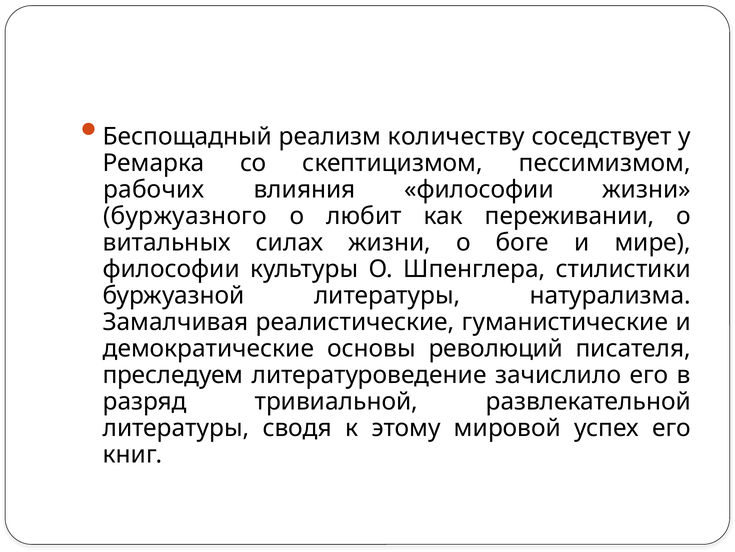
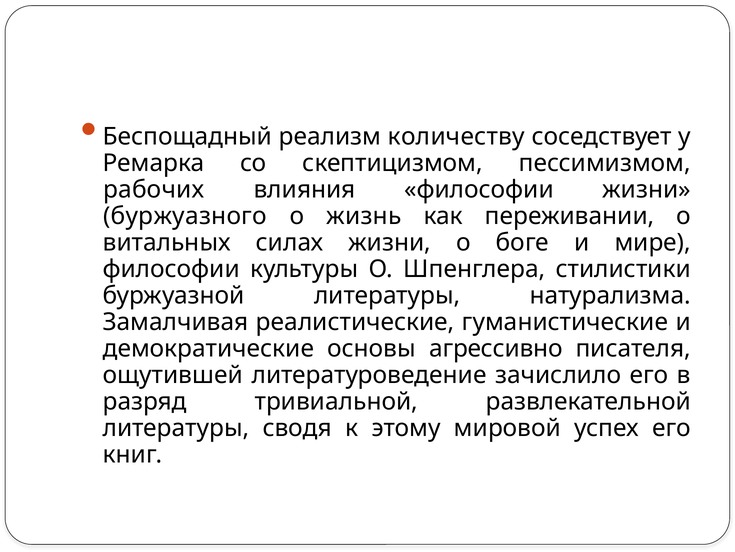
любит: любит -> жизнь (364, 216)
революций: революций -> агрессивно (496, 348)
преследуем: преследуем -> ощутившей (173, 374)
